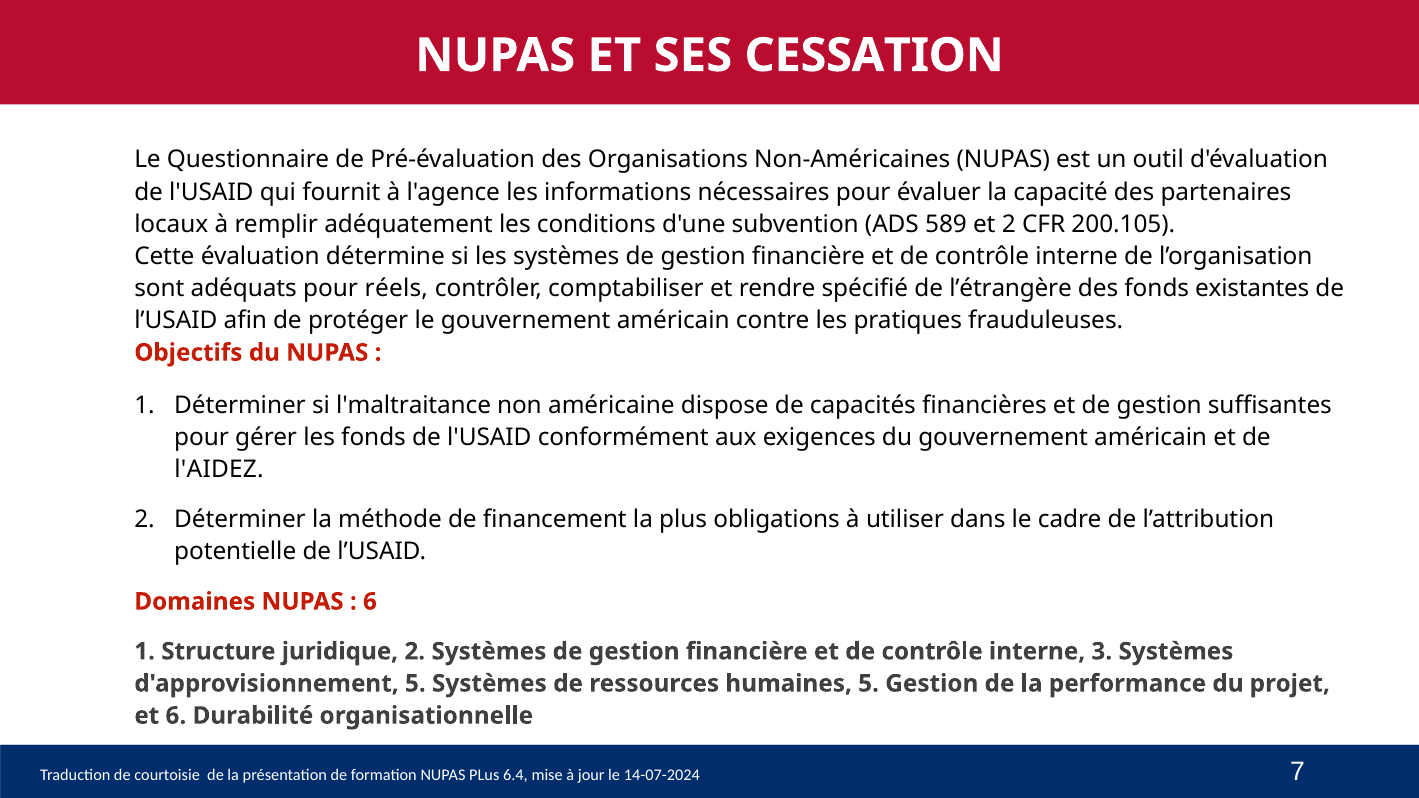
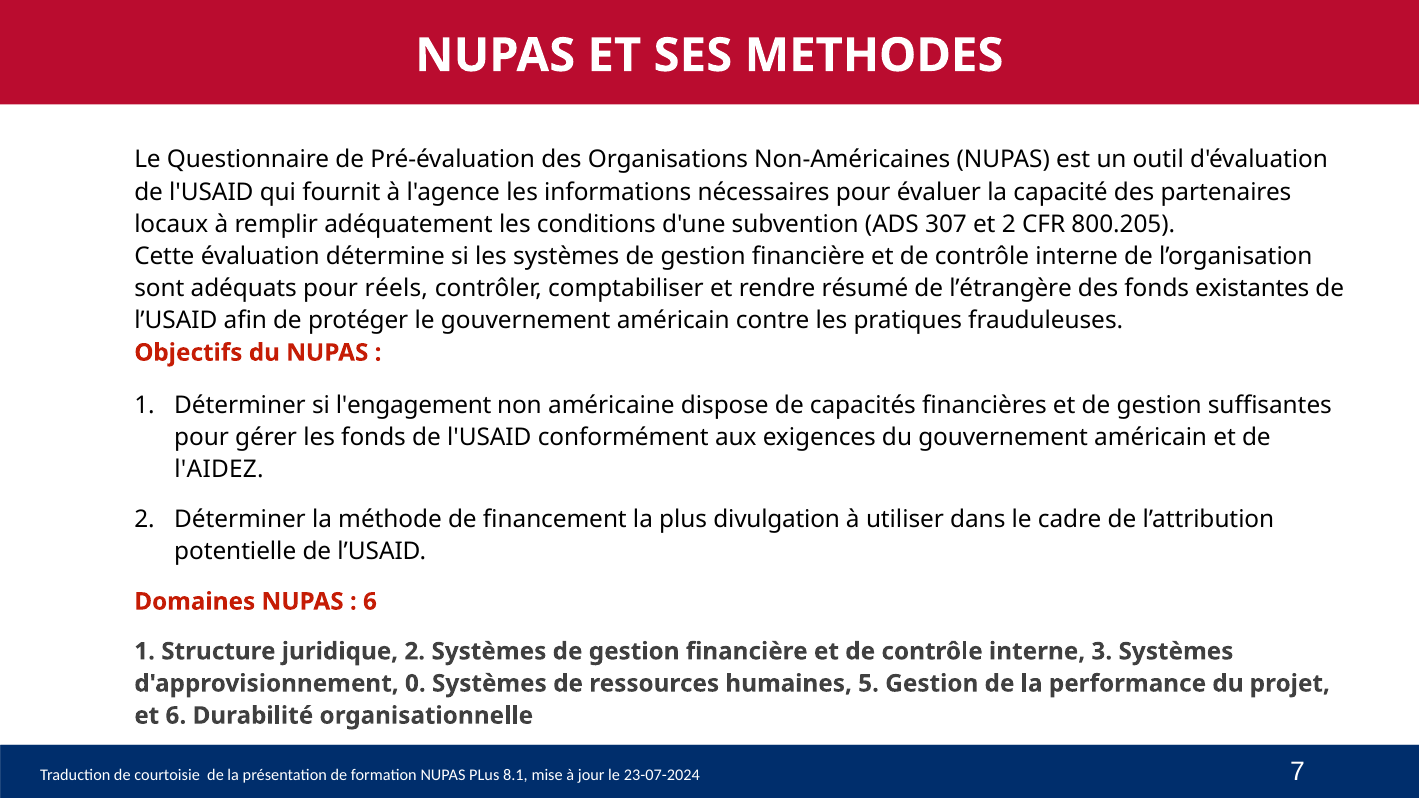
CESSATION: CESSATION -> METHODES (874, 56)
589: 589 -> 307 (946, 224)
200.105: 200.105 -> 800.205 (1123, 224)
spécifié: spécifié -> résumé (865, 288)
l'maltraitance: l'maltraitance -> l'engagement (414, 406)
obligations: obligations -> divulgation (777, 520)
d'approvisionnement 5: 5 -> 0 (415, 684)
6.4: 6.4 -> 8.1 (515, 776)
14-07-2024: 14-07-2024 -> 23-07-2024 (662, 776)
